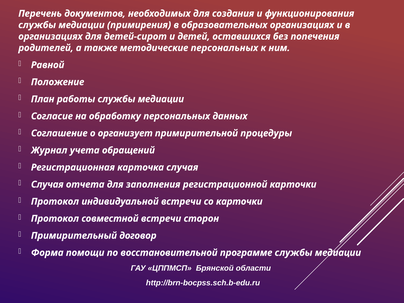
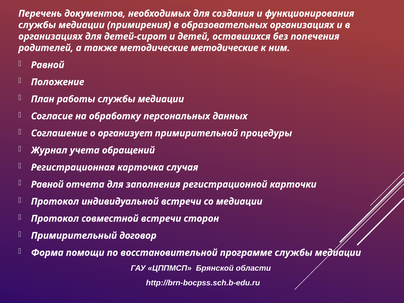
методические персональных: персональных -> методические (225, 48)
Случая: Случая -> Равной (47, 184)
со карточки: карточки -> медиации (239, 202)
